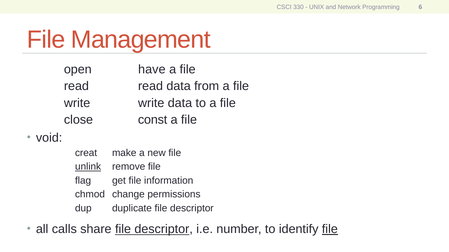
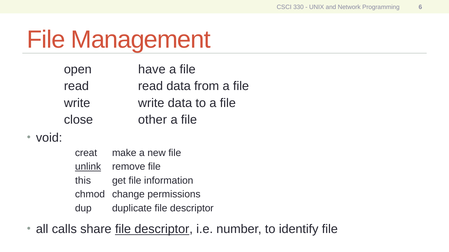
const: const -> other (152, 120)
flag: flag -> this (83, 181)
file underline: present -> none (330, 230)
